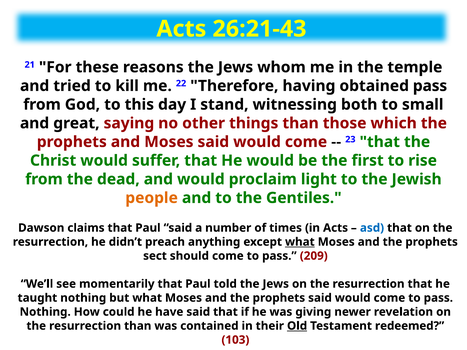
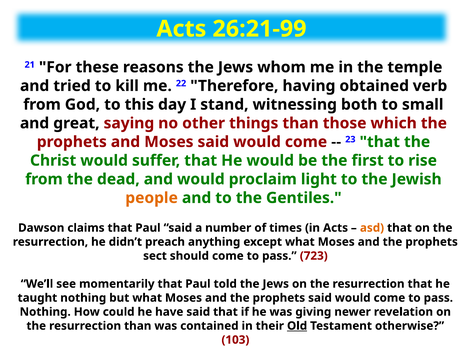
26:21-43: 26:21-43 -> 26:21-99 (259, 29)
obtained pass: pass -> verb (430, 86)
asd colour: blue -> orange (372, 228)
what underline: present -> none (300, 242)
209: 209 -> 723 (314, 256)
redeemed: redeemed -> otherwise (410, 326)
